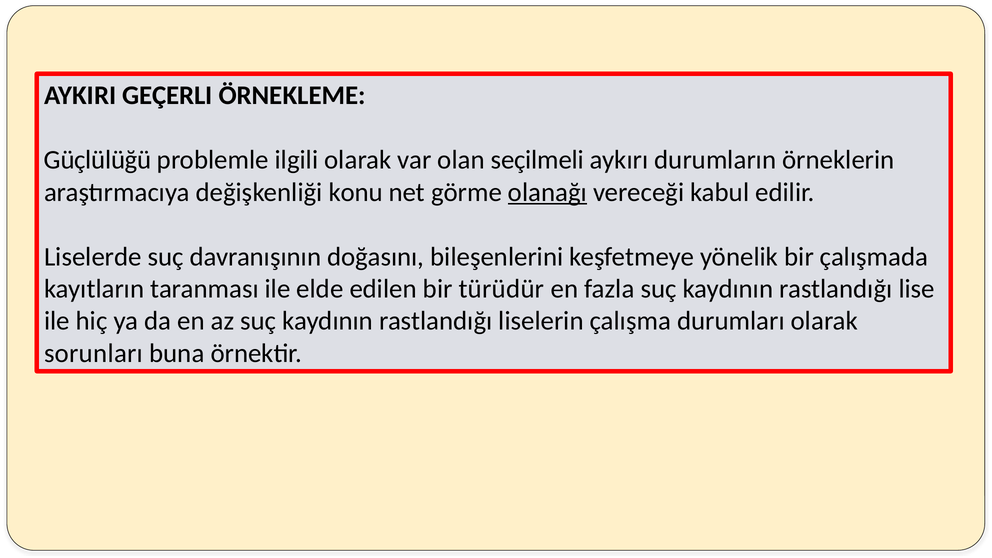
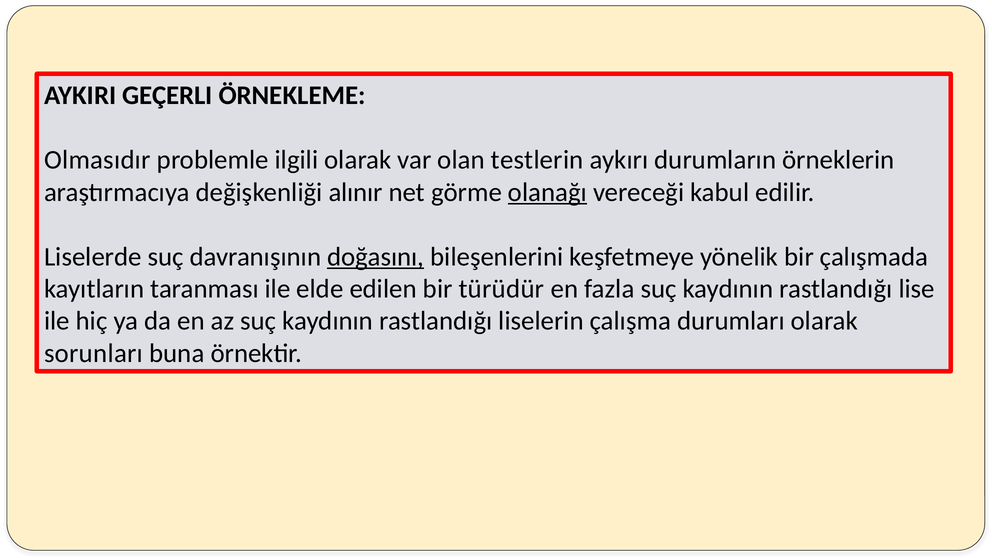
Güçlülüğü: Güçlülüğü -> Olmasıdır (97, 160)
seçilmeli: seçilmeli -> testlerin (537, 160)
konu: konu -> alınır (356, 192)
doğasını underline: none -> present (376, 257)
